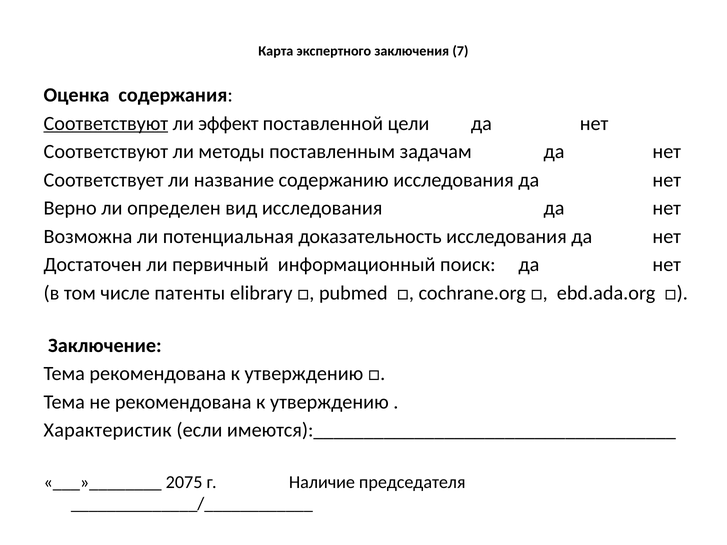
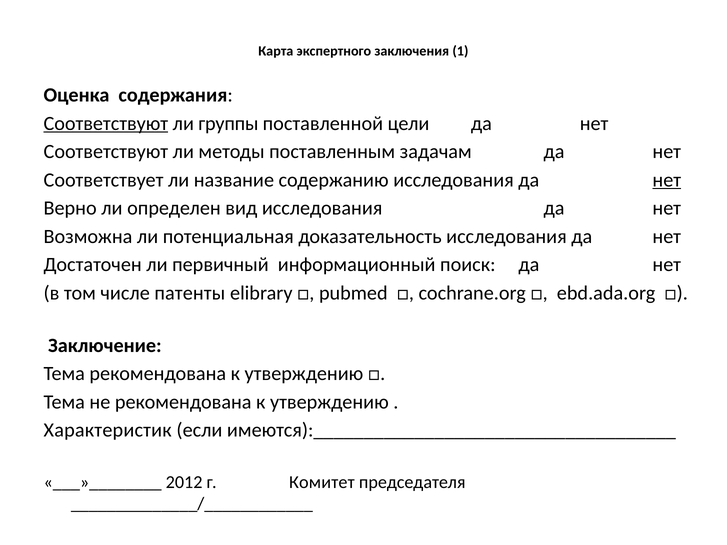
7: 7 -> 1 (460, 51)
эффект: эффект -> группы (228, 123)
нет underline: none -> present (667, 180)
2075: 2075 -> 2012 (184, 482)
Наличие: Наличие -> Комитет (322, 482)
